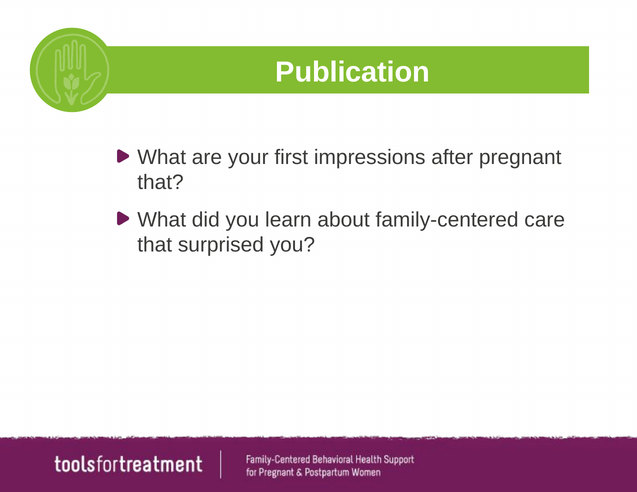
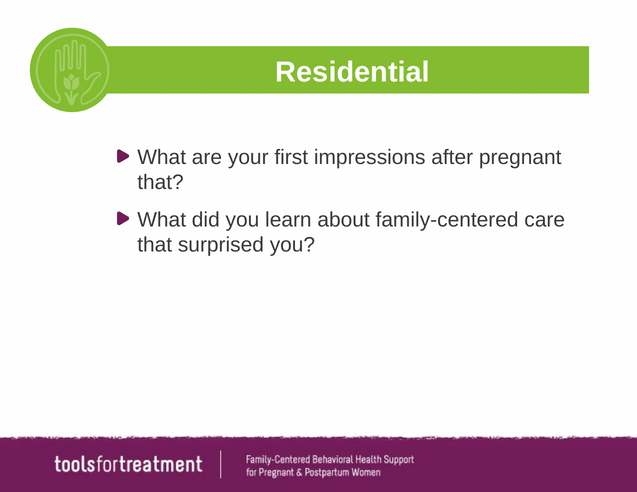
Publication: Publication -> Residential (353, 72)
